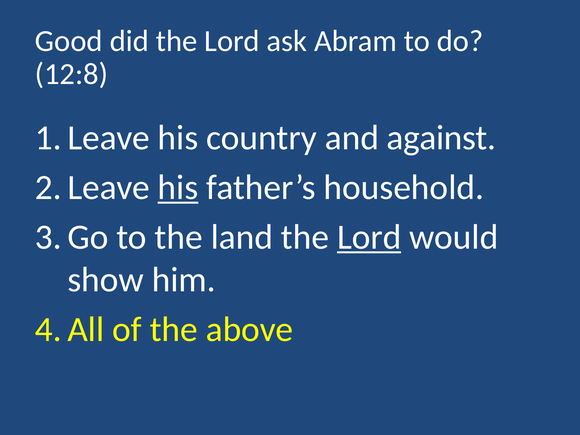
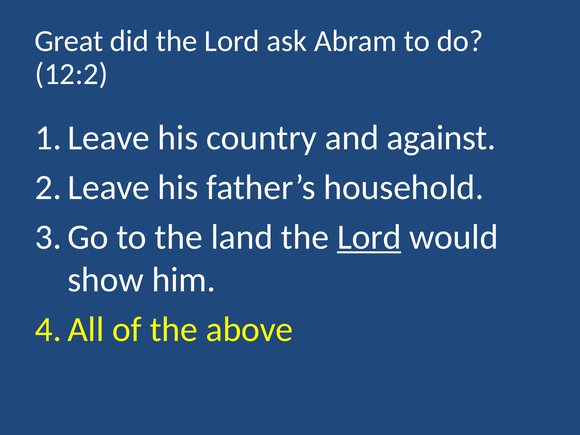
Good: Good -> Great (69, 41)
12:8: 12:8 -> 12:2 (71, 74)
his underline: present -> none (178, 188)
